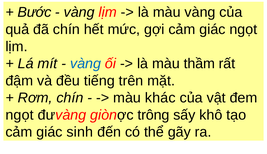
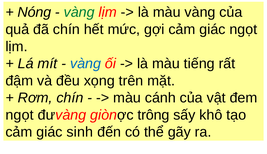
Bước: Bước -> Nóng (34, 12)
vàng colour: black -> green (79, 12)
thầm: thầm -> tiếng (199, 64)
tiếng: tiếng -> xọng (99, 81)
khác: khác -> cánh (160, 98)
